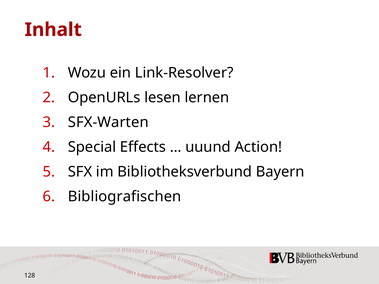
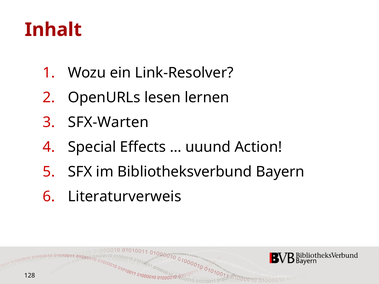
Bibliografischen: Bibliografischen -> Literaturverweis (125, 197)
